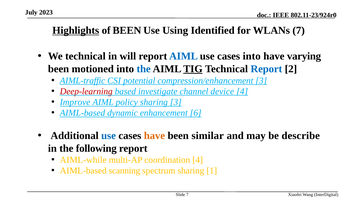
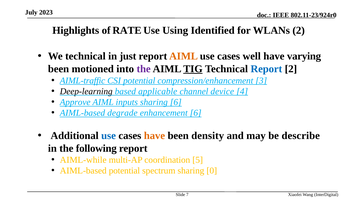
Highlights underline: present -> none (76, 31)
of BEEN: BEEN -> RATE (127, 31)
WLANs 7: 7 -> 2 (299, 31)
will: will -> just (128, 56)
AIML colour: blue -> orange (184, 56)
cases into: into -> well (252, 56)
the colour: blue -> purple (144, 69)
Deep-learning colour: red -> black (86, 92)
investigate: investigate -> applicable (158, 92)
Improve: Improve -> Approve (75, 102)
policy: policy -> inputs (127, 102)
sharing 3: 3 -> 6 (176, 102)
dynamic: dynamic -> degrade (122, 113)
similar: similar -> density (208, 136)
coordination 4: 4 -> 5 (198, 160)
AIML-based scanning: scanning -> potential (124, 171)
1: 1 -> 0 (212, 171)
